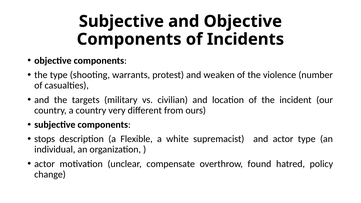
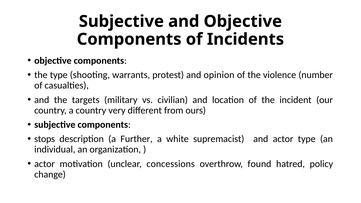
weaken: weaken -> opinion (219, 75)
Flexible: Flexible -> Further (137, 139)
compensate: compensate -> concessions (171, 164)
